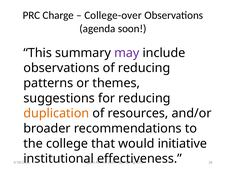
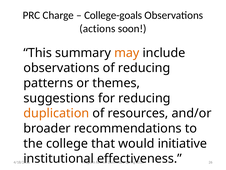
College-over: College-over -> College-goals (113, 15)
agenda: agenda -> actions (97, 28)
may colour: purple -> orange (127, 53)
